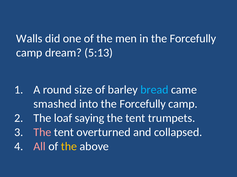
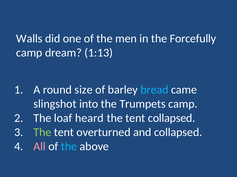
5:13: 5:13 -> 1:13 (99, 53)
smashed: smashed -> slingshot (55, 104)
into the Forcefully: Forcefully -> Trumpets (143, 104)
saying: saying -> heard (89, 119)
tent trumpets: trumpets -> collapsed (172, 119)
The colour: pink -> light green (42, 133)
the colour: yellow -> light blue (69, 147)
